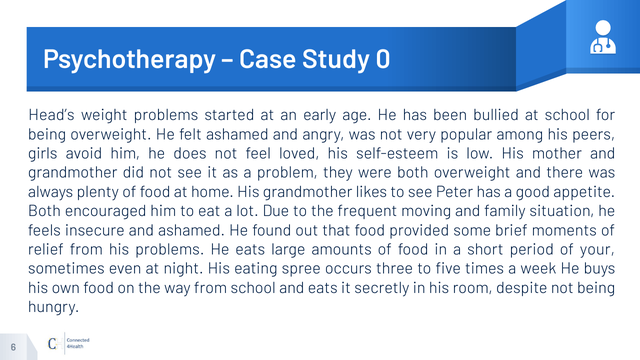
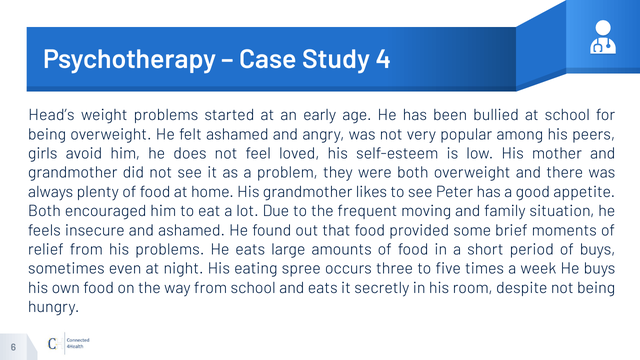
0: 0 -> 4 (383, 59)
of your: your -> buys (598, 250)
